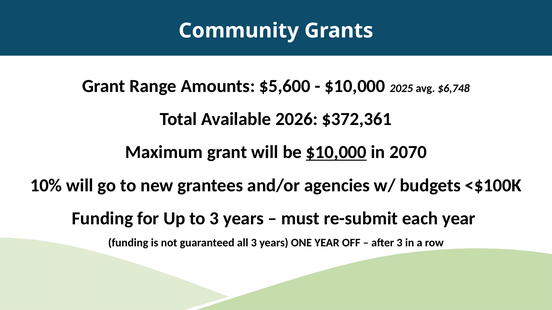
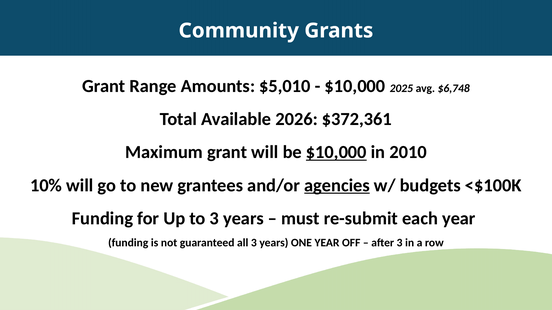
$5,600: $5,600 -> $5,010 (285, 86)
2070: 2070 -> 2010 (408, 152)
agencies underline: none -> present (337, 186)
